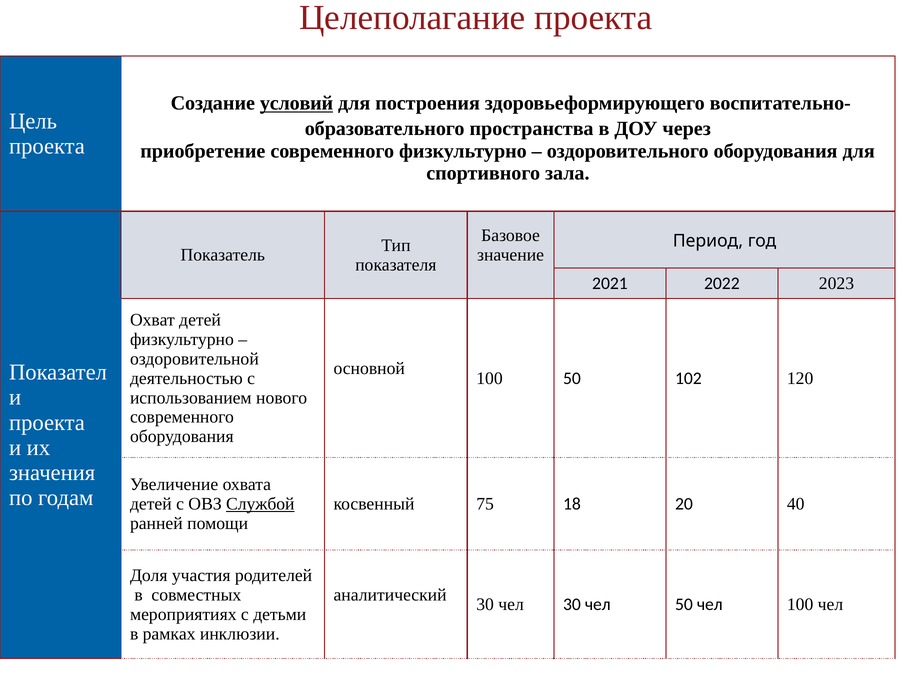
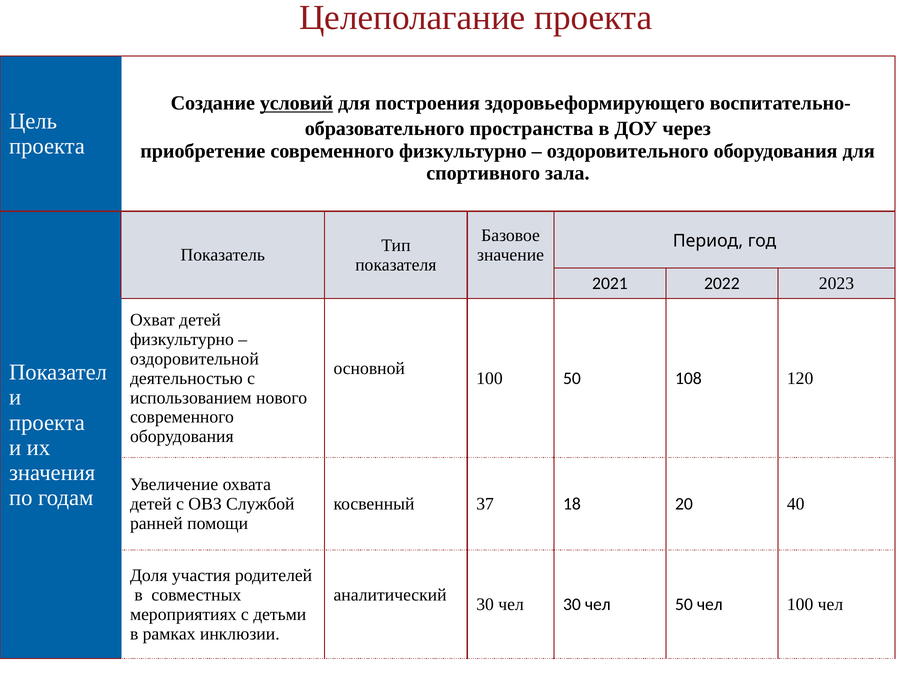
102: 102 -> 108 (688, 379)
Службой underline: present -> none (260, 504)
75: 75 -> 37 (485, 504)
